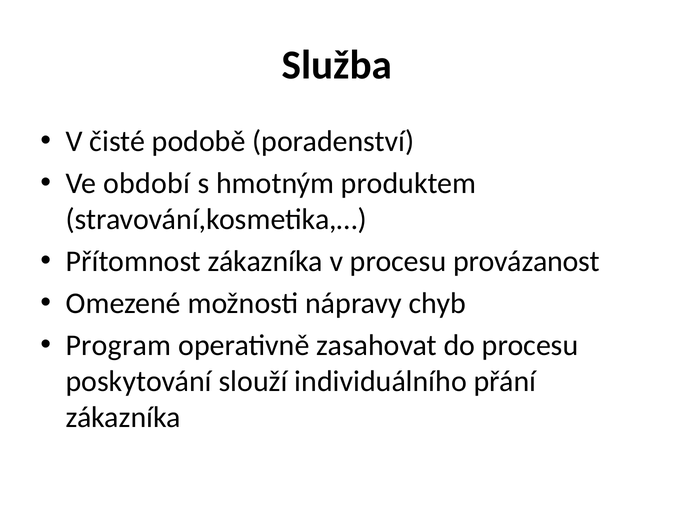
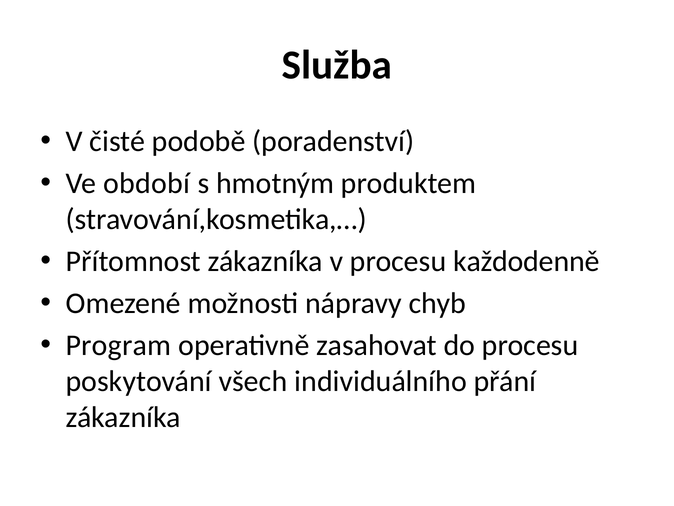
provázanost: provázanost -> každodenně (526, 261)
slouží: slouží -> všech (253, 381)
